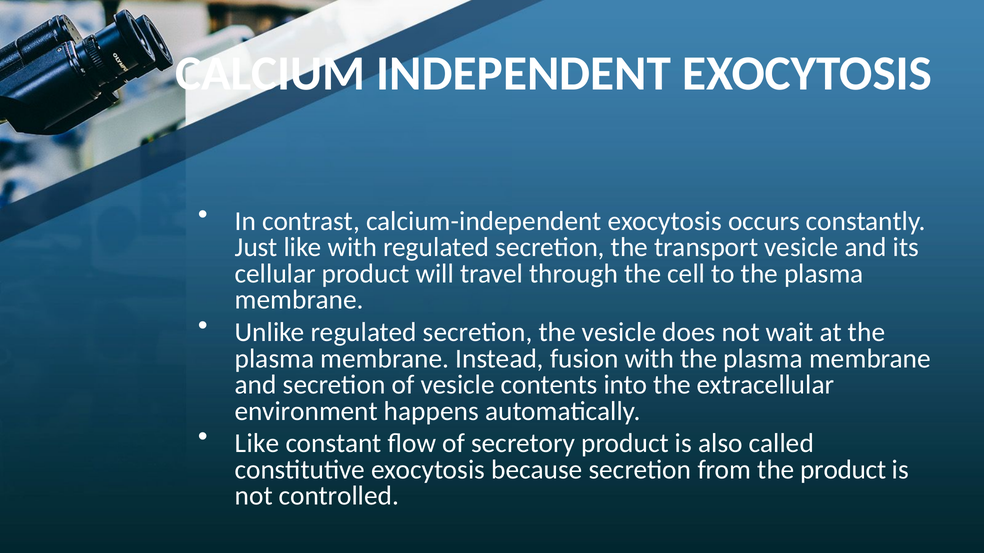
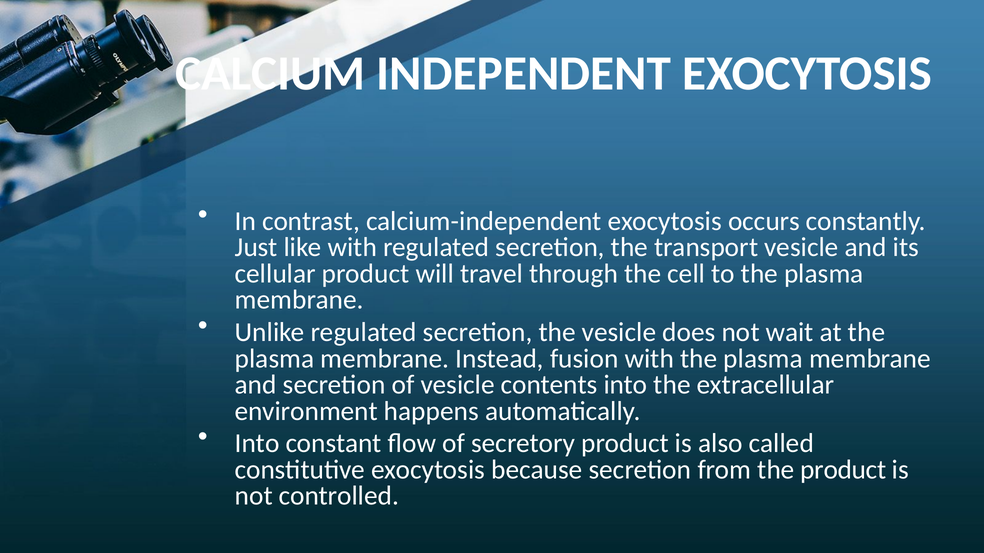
Like: Like -> Into (257, 444)
